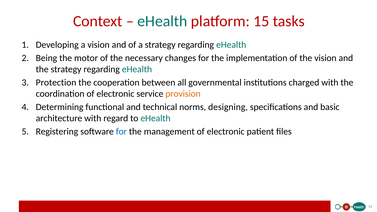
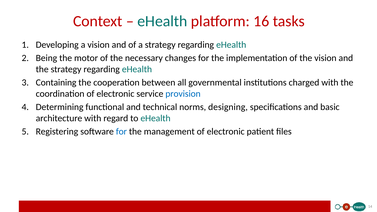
15: 15 -> 16 (261, 21)
Protection: Protection -> Containing (56, 82)
provision colour: orange -> blue (183, 94)
